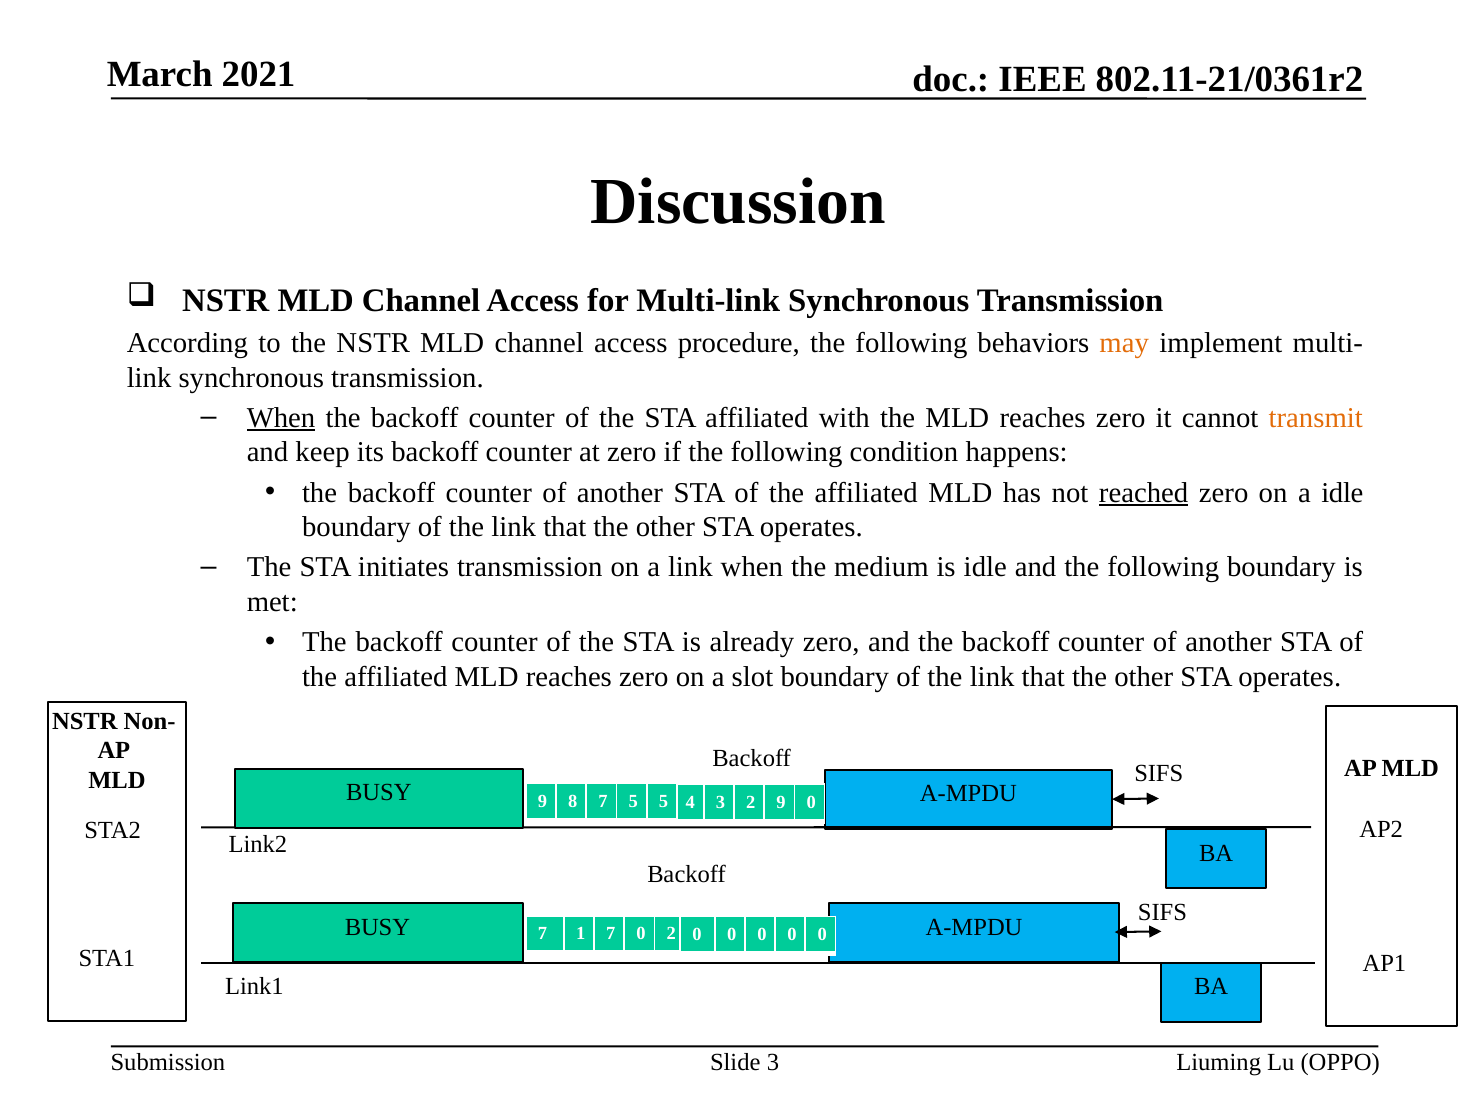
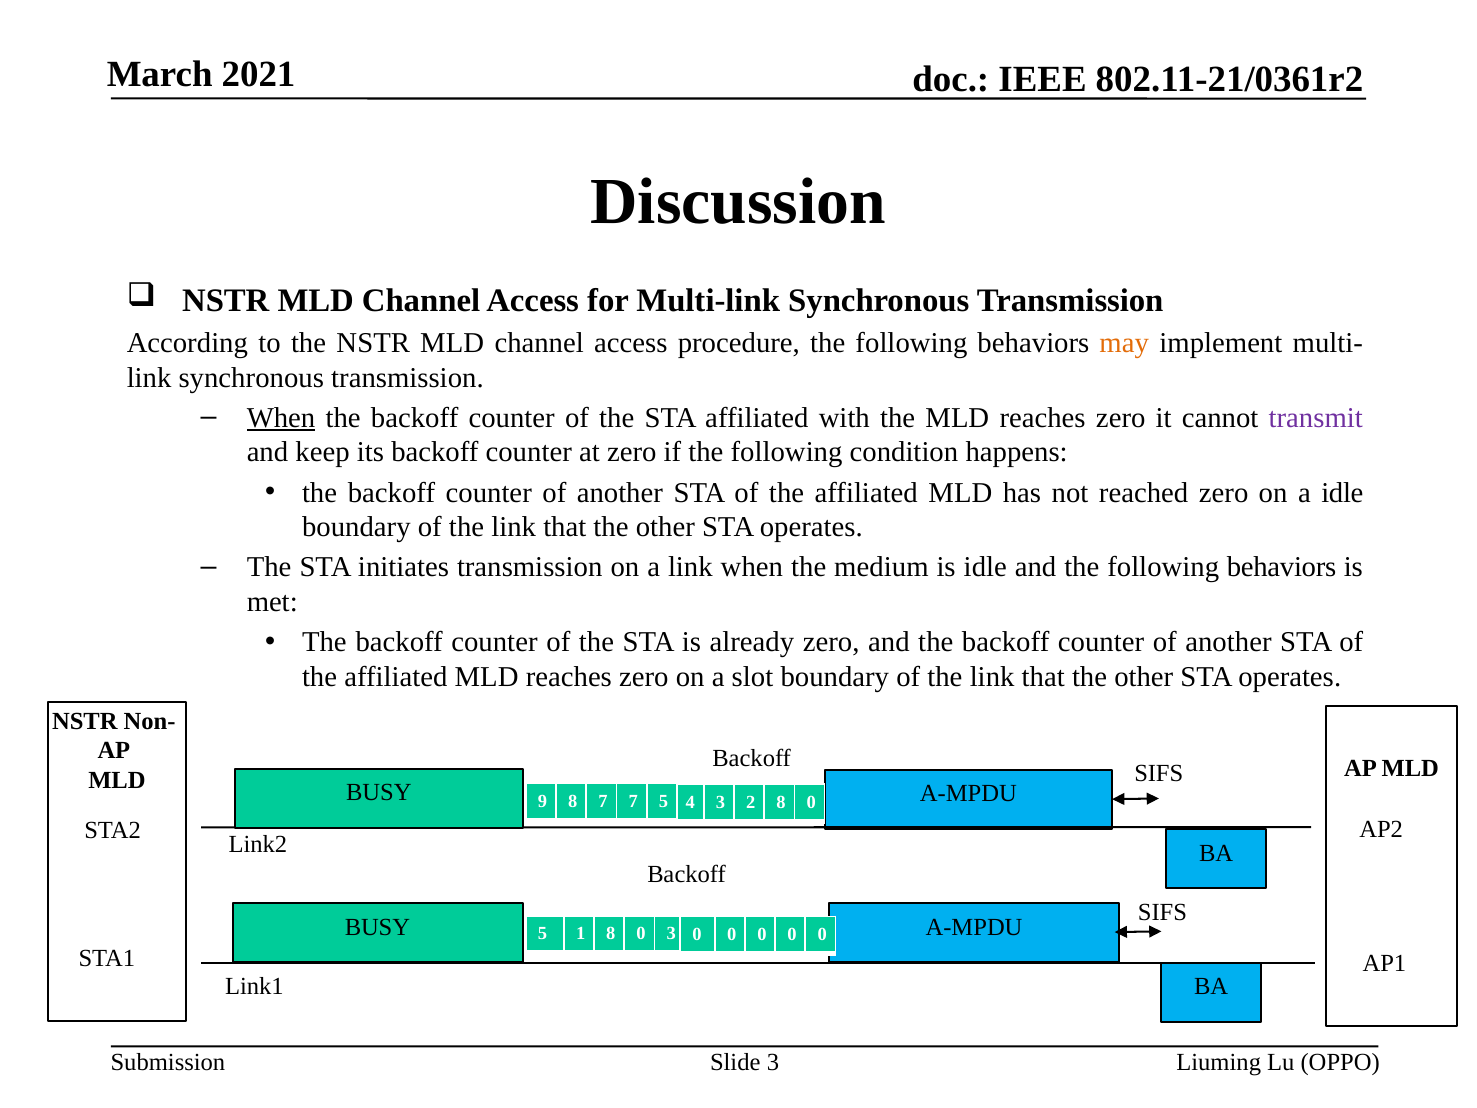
transmit colour: orange -> purple (1316, 418)
reached underline: present -> none (1144, 492)
and the following boundary: boundary -> behaviors (1282, 567)
2 9: 9 -> 8 (781, 802)
7 5: 5 -> 7 (633, 801)
BUSY 7: 7 -> 5 (543, 933)
1 7: 7 -> 8 (611, 933)
0 2: 2 -> 3 (671, 933)
